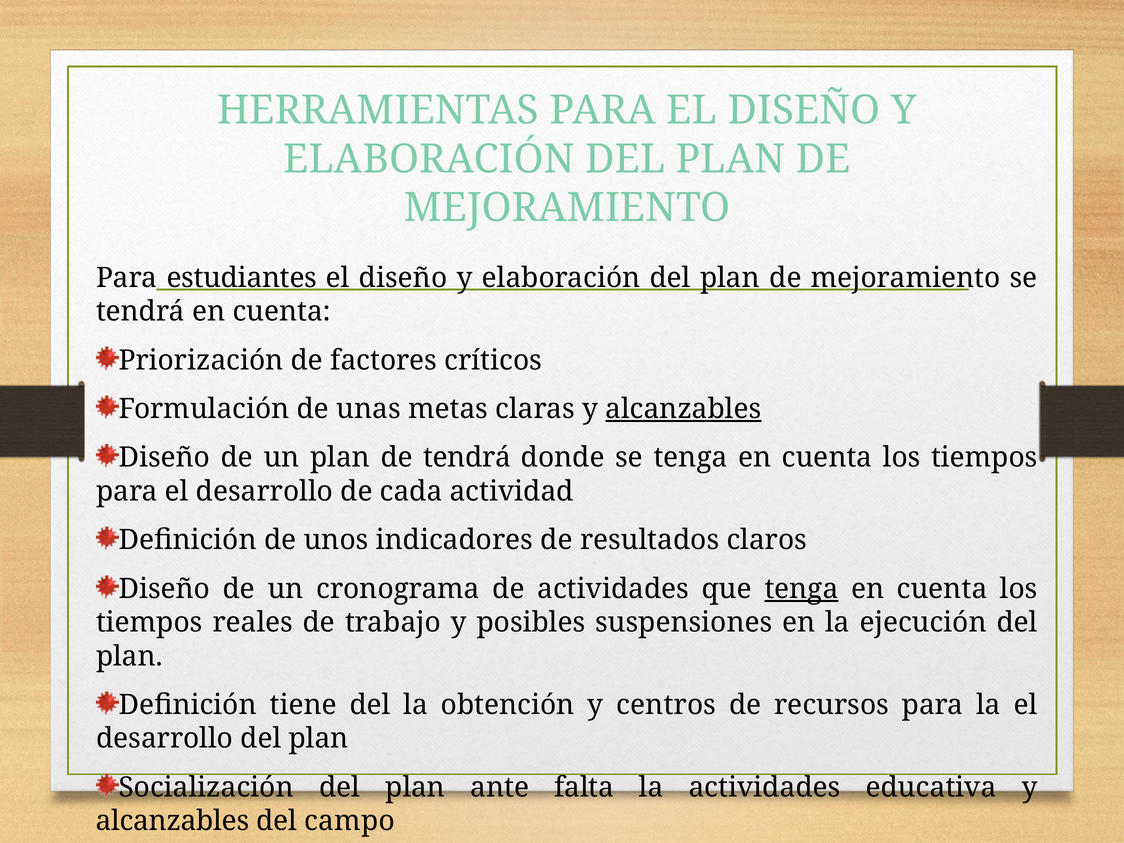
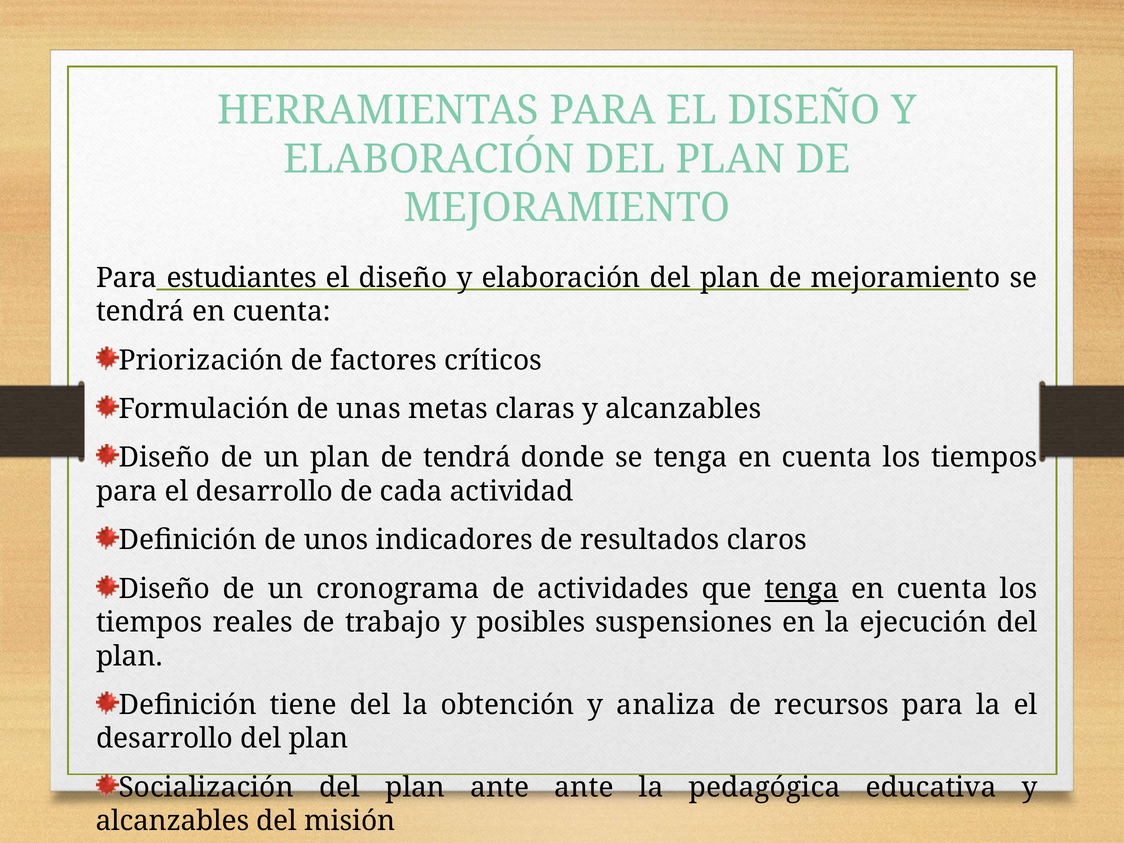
alcanzables underline: present -> none (683, 409)
centros: centros -> analiza (666, 705)
ante falta: falta -> ante (584, 787)
la actividades: actividades -> pedagógica (764, 787)
campo: campo -> misión (350, 821)
